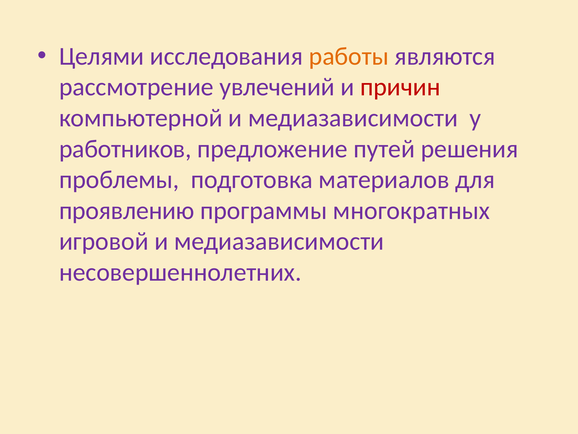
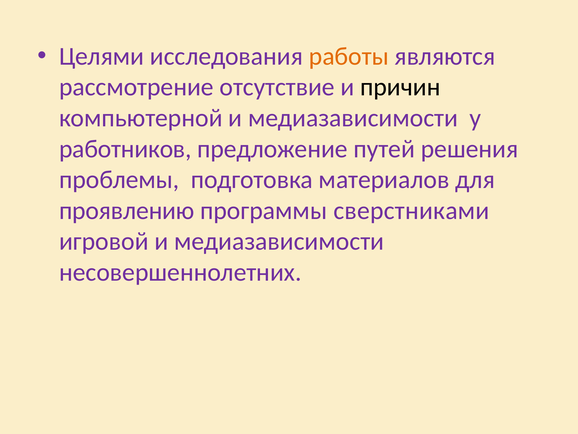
увлечений: увлечений -> отсутствие (277, 87)
причин colour: red -> black (400, 87)
многократных: многократных -> сверстниками (411, 210)
